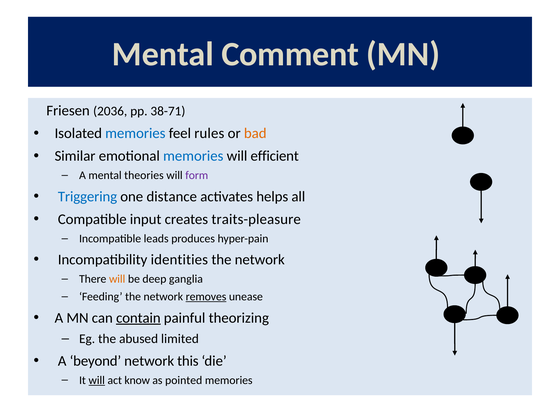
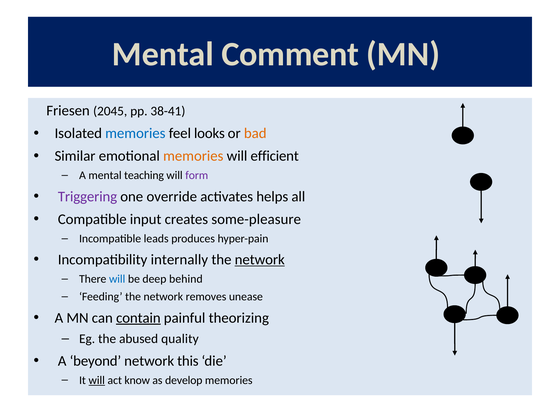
2036: 2036 -> 2045 (110, 111)
38-71: 38-71 -> 38-41 (168, 111)
rules: rules -> looks (209, 133)
memories colour: blue -> orange (193, 156)
theories: theories -> teaching (144, 175)
Triggering colour: blue -> purple (88, 197)
distance: distance -> override (172, 197)
traits-pleasure: traits-pleasure -> some-pleasure (256, 219)
identities: identities -> internally (179, 260)
network underline: none -> present (260, 260)
will colour: orange -> blue (117, 279)
ganglia: ganglia -> behind (186, 279)
removes underline: present -> none (206, 297)
limited: limited -> quality (180, 339)
pointed: pointed -> develop (184, 380)
